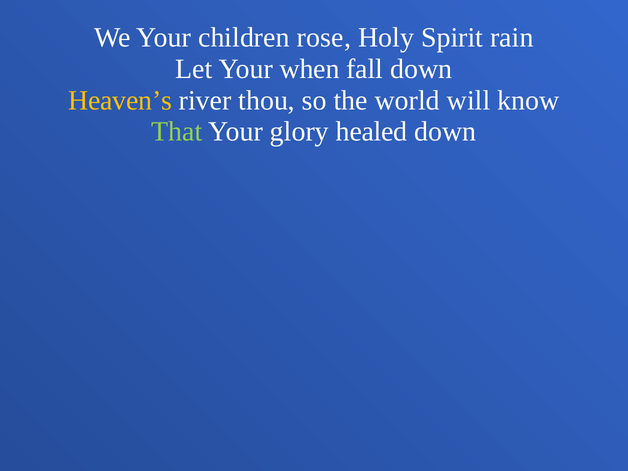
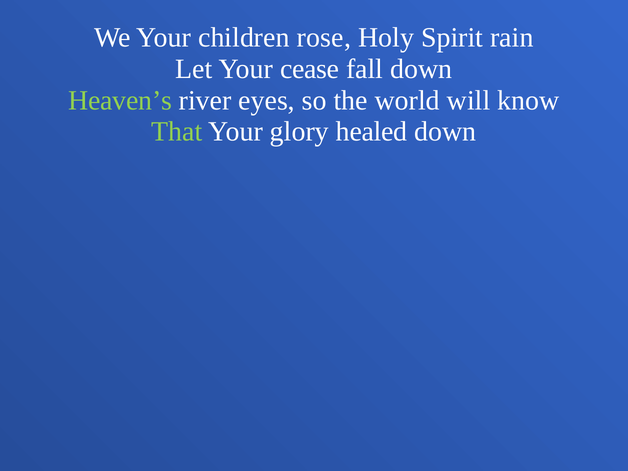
when: when -> cease (310, 69)
Heaven’s colour: yellow -> light green (120, 100)
thou: thou -> eyes (267, 100)
